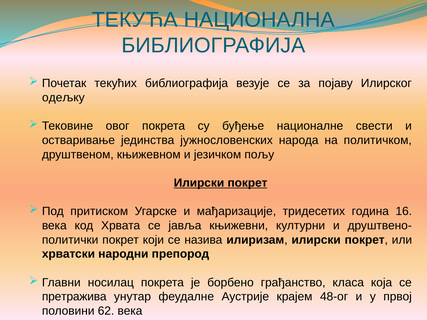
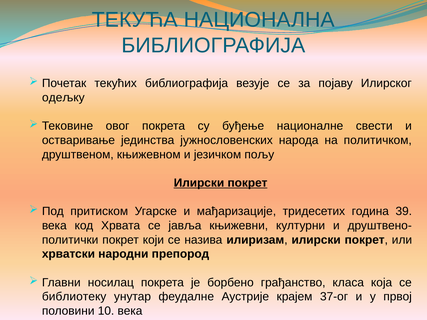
16: 16 -> 39 (404, 212)
претражива: претражива -> библиотеку (74, 297)
48-ог: 48-ог -> 37-ог (334, 297)
62: 62 -> 10 (106, 311)
